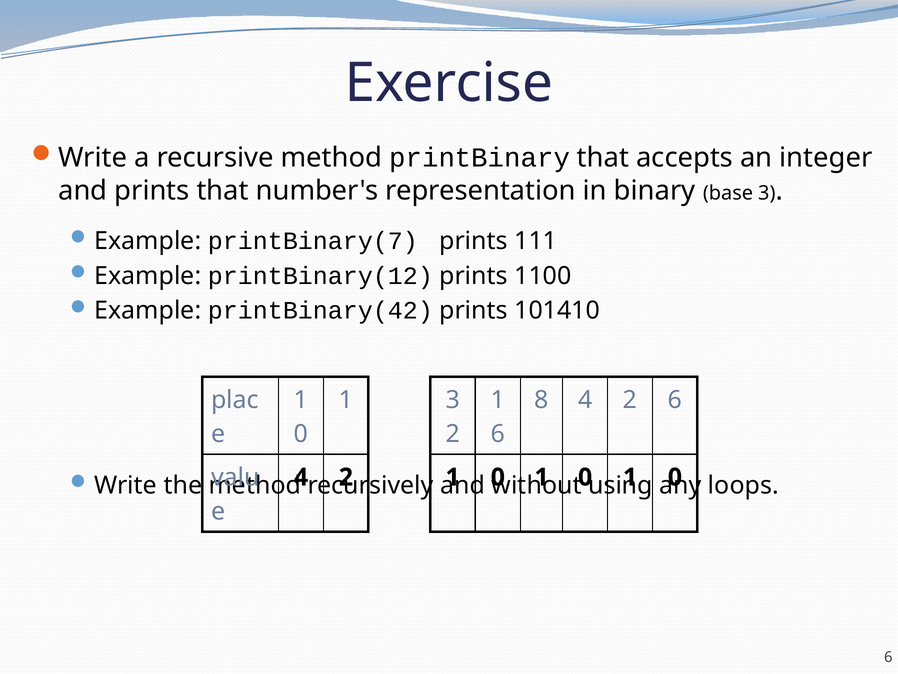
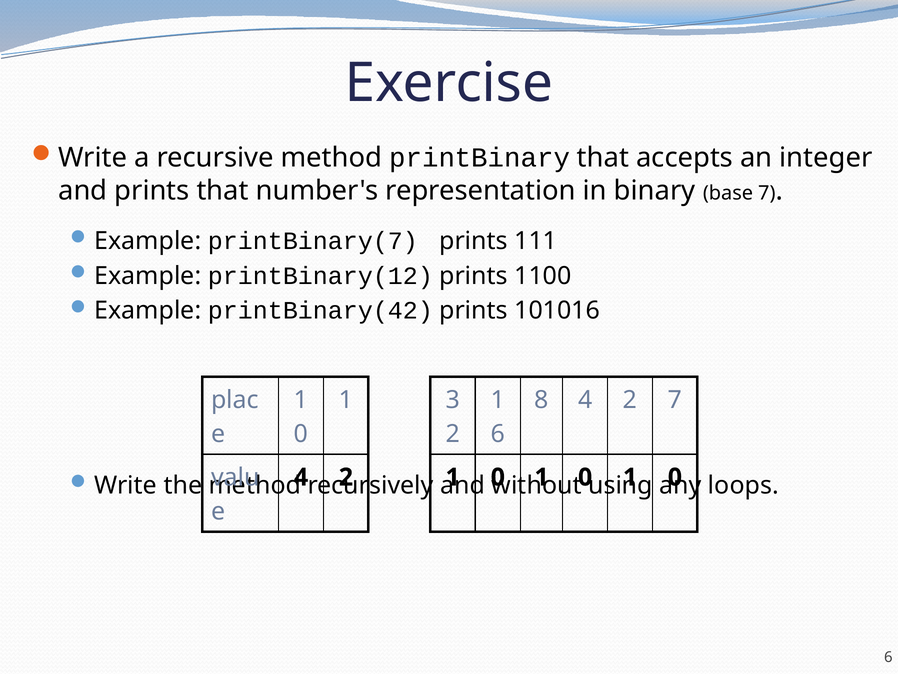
base 3: 3 -> 7 (767, 193)
101410: 101410 -> 101016 (557, 311)
2 6: 6 -> 7 (675, 400)
